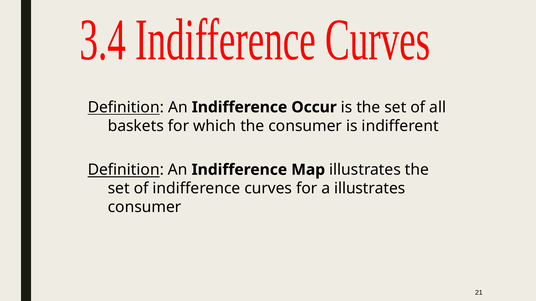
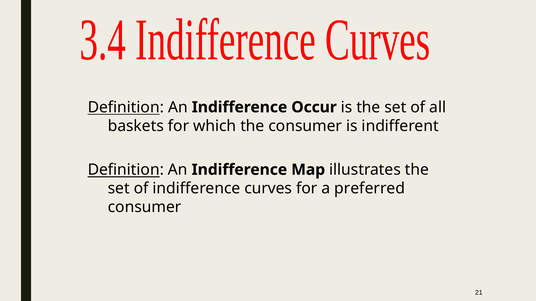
a illustrates: illustrates -> preferred (370, 189)
